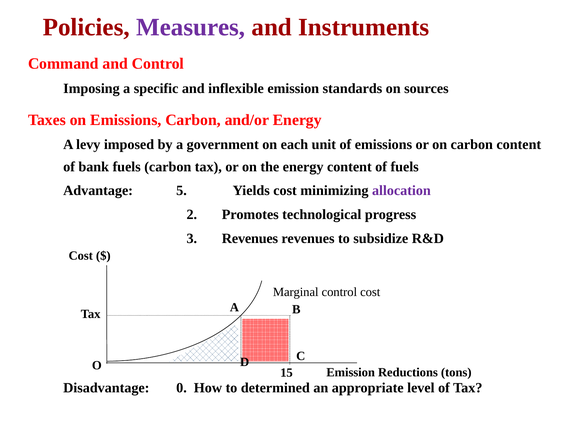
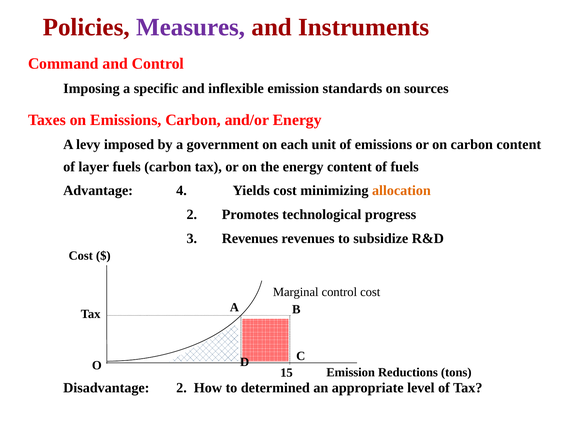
bank: bank -> layer (94, 167)
5: 5 -> 4 (182, 191)
allocation colour: purple -> orange (401, 191)
Disadvantage 0: 0 -> 2 (182, 387)
